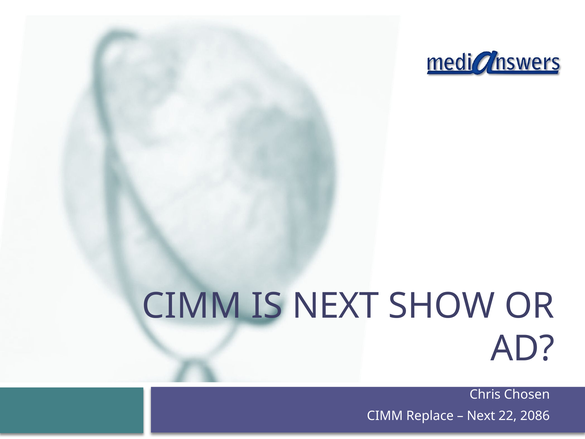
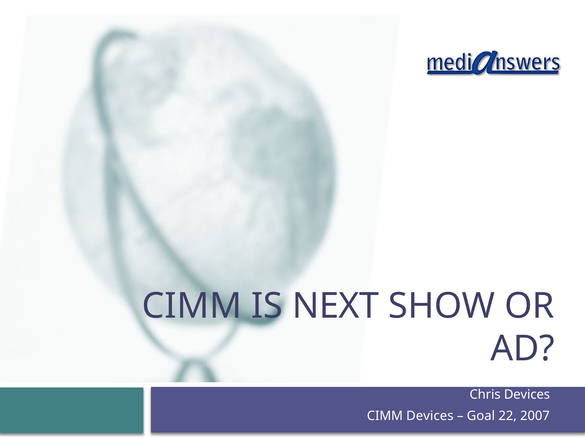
Chris Chosen: Chosen -> Devices (527, 394)
CIMM Replace: Replace -> Devices (430, 416)
Next: Next -> Goal (481, 416)
2086: 2086 -> 2007 (535, 416)
